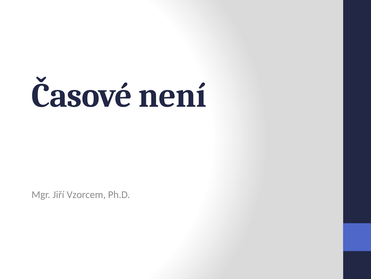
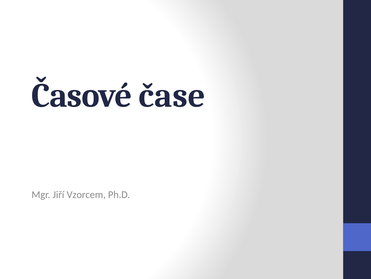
není: není -> čase (172, 95)
